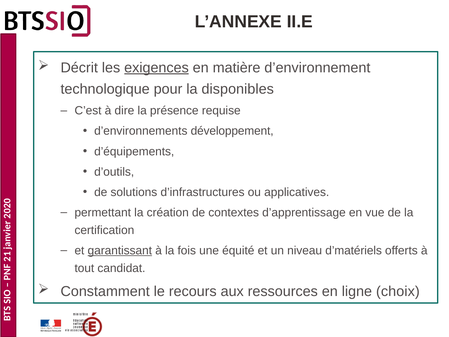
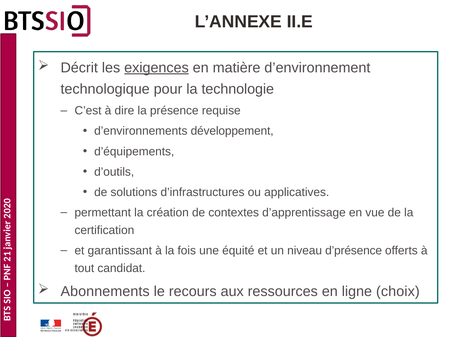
disponibles: disponibles -> technologie (238, 89)
garantissant underline: present -> none (120, 250)
d’matériels: d’matériels -> d’présence (354, 250)
Constamment: Constamment -> Abonnements (105, 291)
